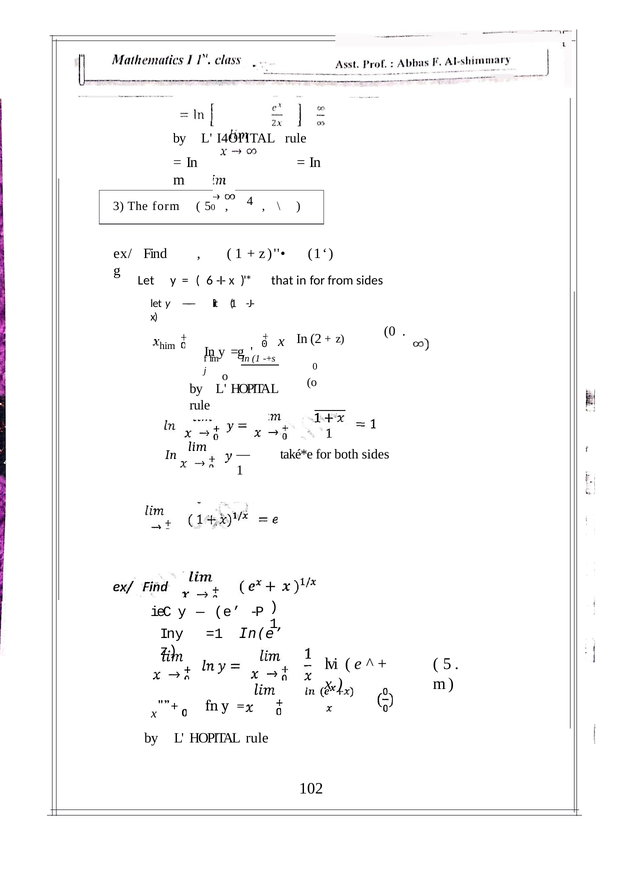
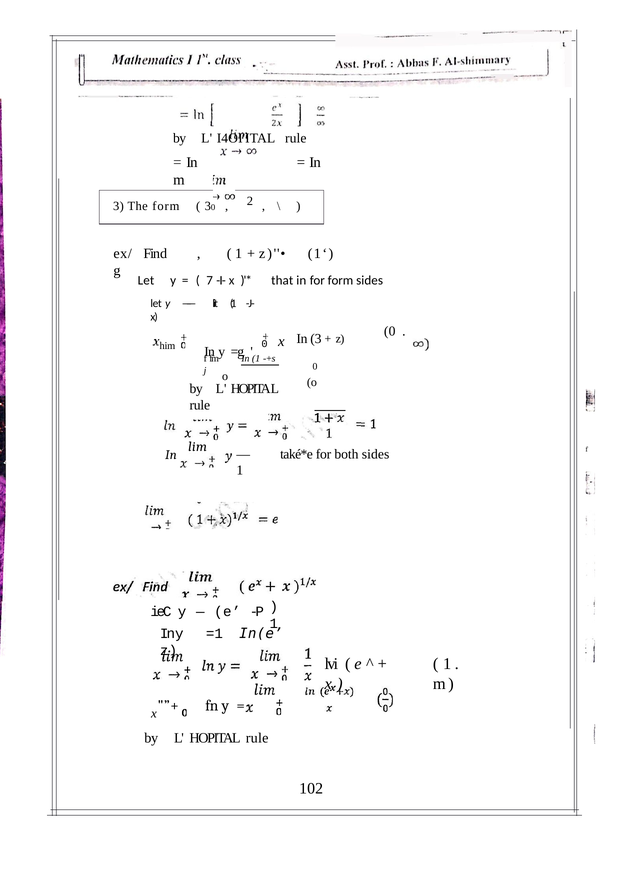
5: 5 -> 3 (208, 206)
4: 4 -> 2 (250, 201)
6: 6 -> 7 (210, 280)
for from: from -> form (340, 280)
In 2: 2 -> 3 (316, 339)
5: 5 -> 1 (447, 664)
